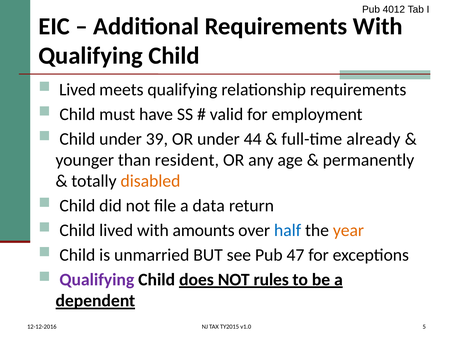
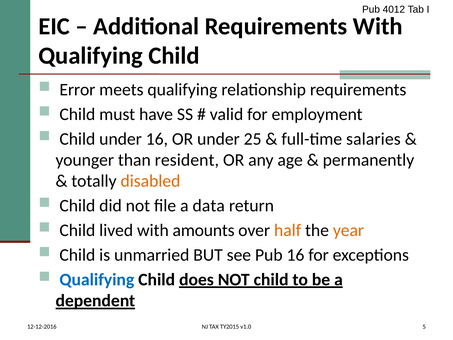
Lived: Lived -> Error (77, 90)
under 39: 39 -> 16 (157, 139)
44: 44 -> 25 (253, 139)
already: already -> salaries (373, 139)
half colour: blue -> orange (288, 230)
Pub 47: 47 -> 16 (295, 255)
Qualifying colour: purple -> blue (97, 280)
NOT rules: rules -> child (271, 280)
